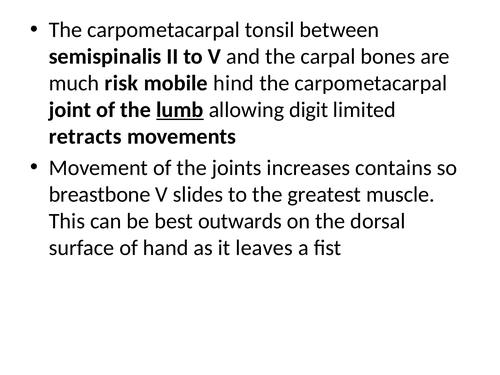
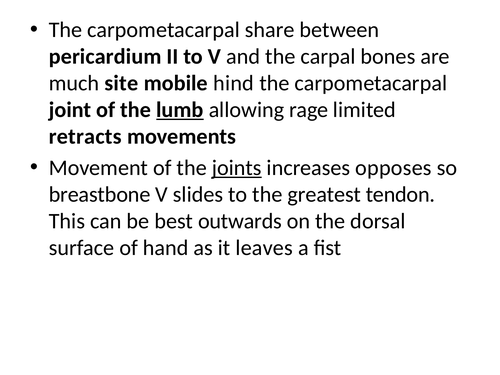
tonsil: tonsil -> share (270, 30)
semispinalis: semispinalis -> pericardium (105, 57)
risk: risk -> site (121, 83)
digit: digit -> rage (309, 110)
joints underline: none -> present (237, 168)
contains: contains -> opposes (393, 168)
muscle: muscle -> tendon (400, 194)
